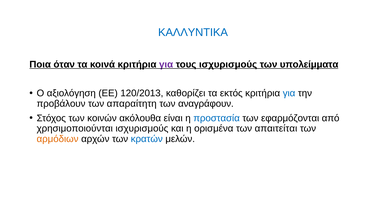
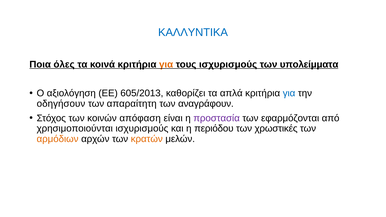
όταν: όταν -> όλες (64, 64)
για colour: purple -> orange (166, 64)
120/2013: 120/2013 -> 605/2013 (142, 93)
εκτός: εκτός -> απλά (231, 93)
προβάλουν: προβάλουν -> οδηγήσουν (61, 104)
ακόλουθα: ακόλουθα -> απόφαση (140, 118)
προστασία colour: blue -> purple (217, 118)
ορισμένα: ορισμένα -> περιόδου (214, 129)
απαιτείται: απαιτείται -> χρωστικές (276, 129)
κρατών colour: blue -> orange (147, 139)
